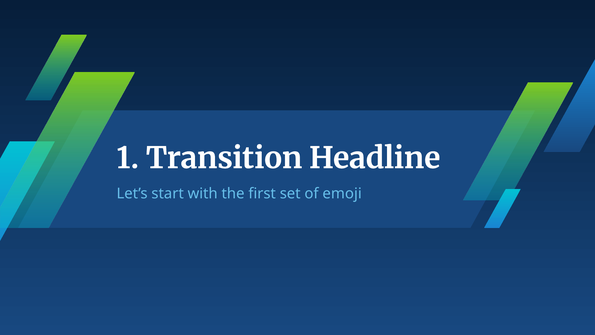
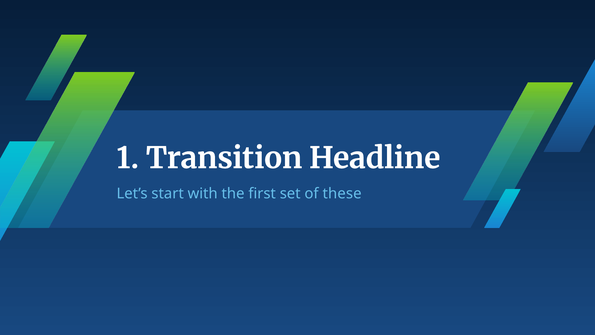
emoji: emoji -> these (342, 193)
